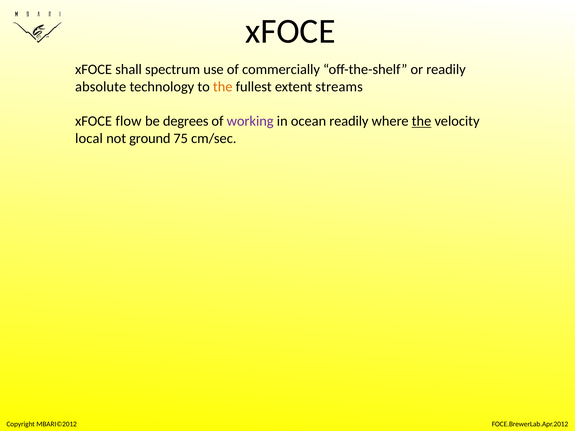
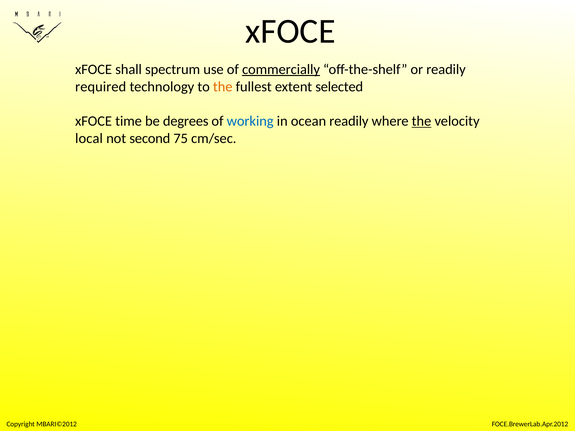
commercially underline: none -> present (281, 69)
absolute: absolute -> required (101, 87)
streams: streams -> selected (339, 87)
flow: flow -> time (129, 121)
working colour: purple -> blue (250, 121)
ground: ground -> second (150, 138)
